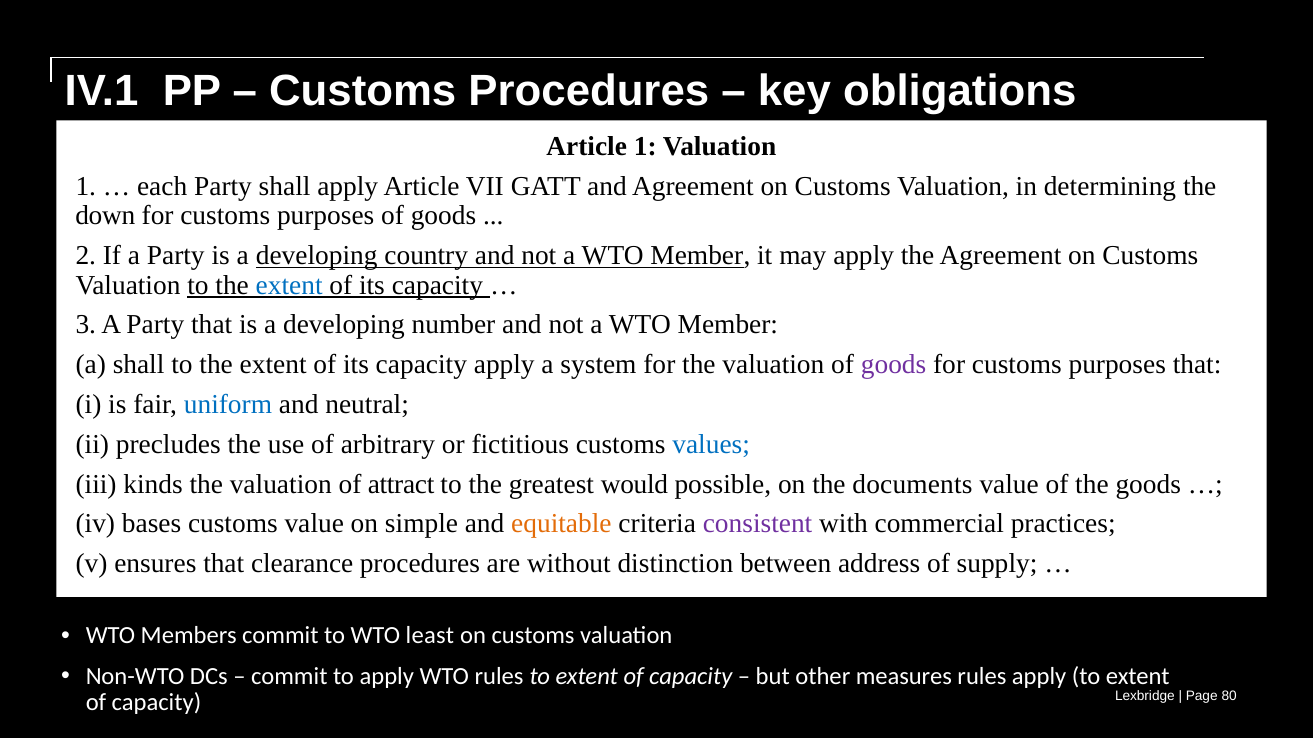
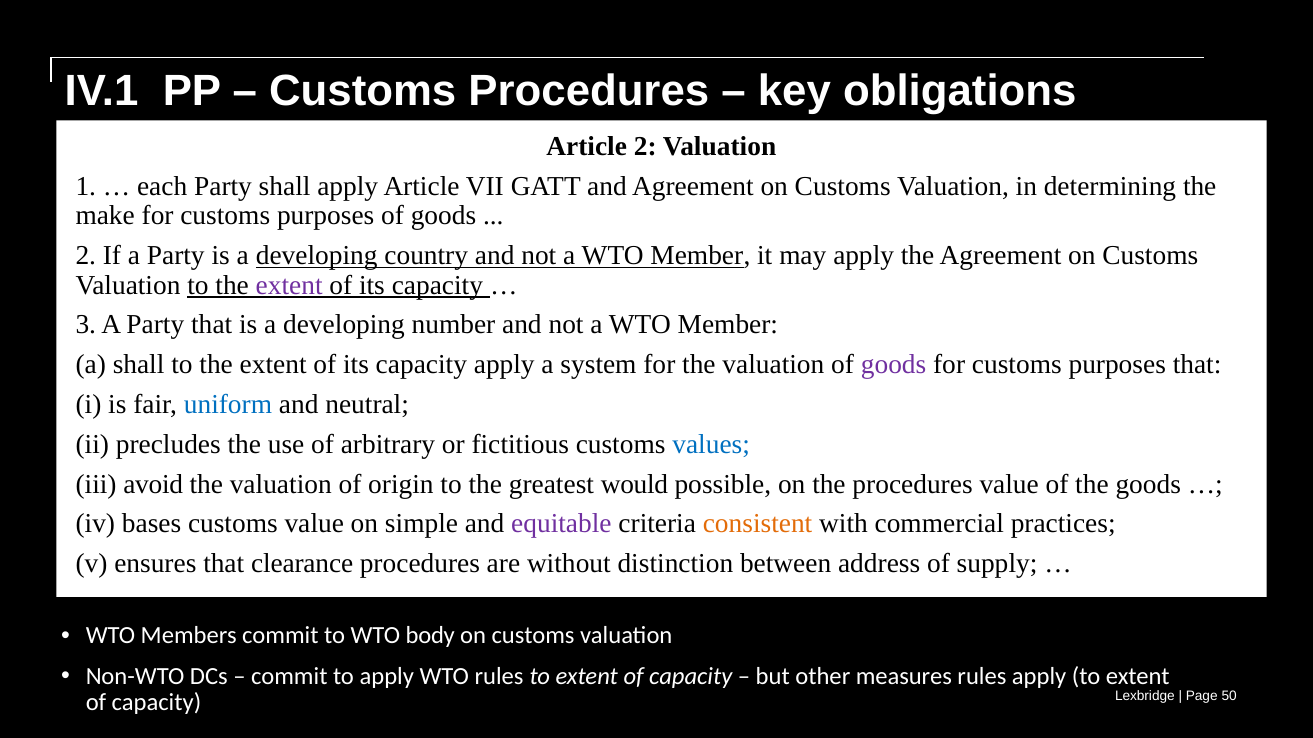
Article 1: 1 -> 2 (645, 147)
down: down -> make (105, 216)
extent colour: blue -> purple (289, 285)
kinds: kinds -> avoid (153, 484)
attract: attract -> origin (401, 484)
the documents: documents -> procedures (913, 484)
equitable colour: orange -> purple (561, 524)
consistent colour: purple -> orange (758, 524)
least: least -> body (430, 636)
80: 80 -> 50 (1229, 696)
